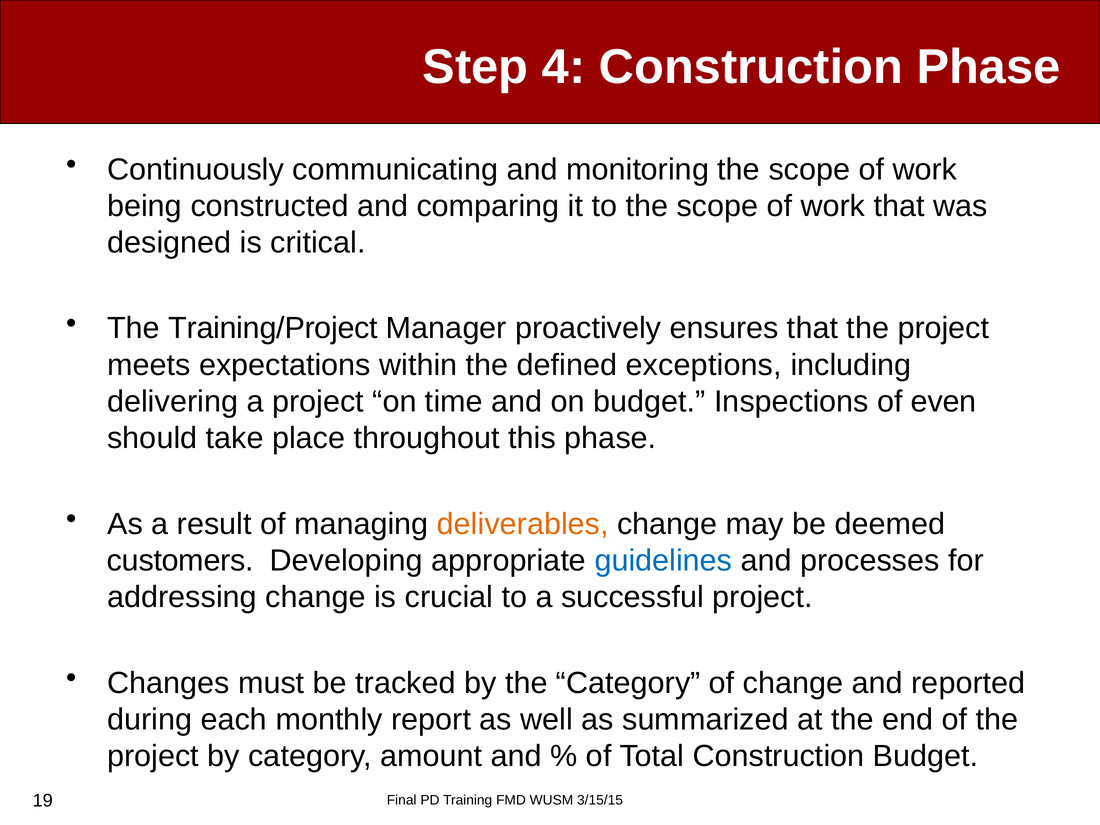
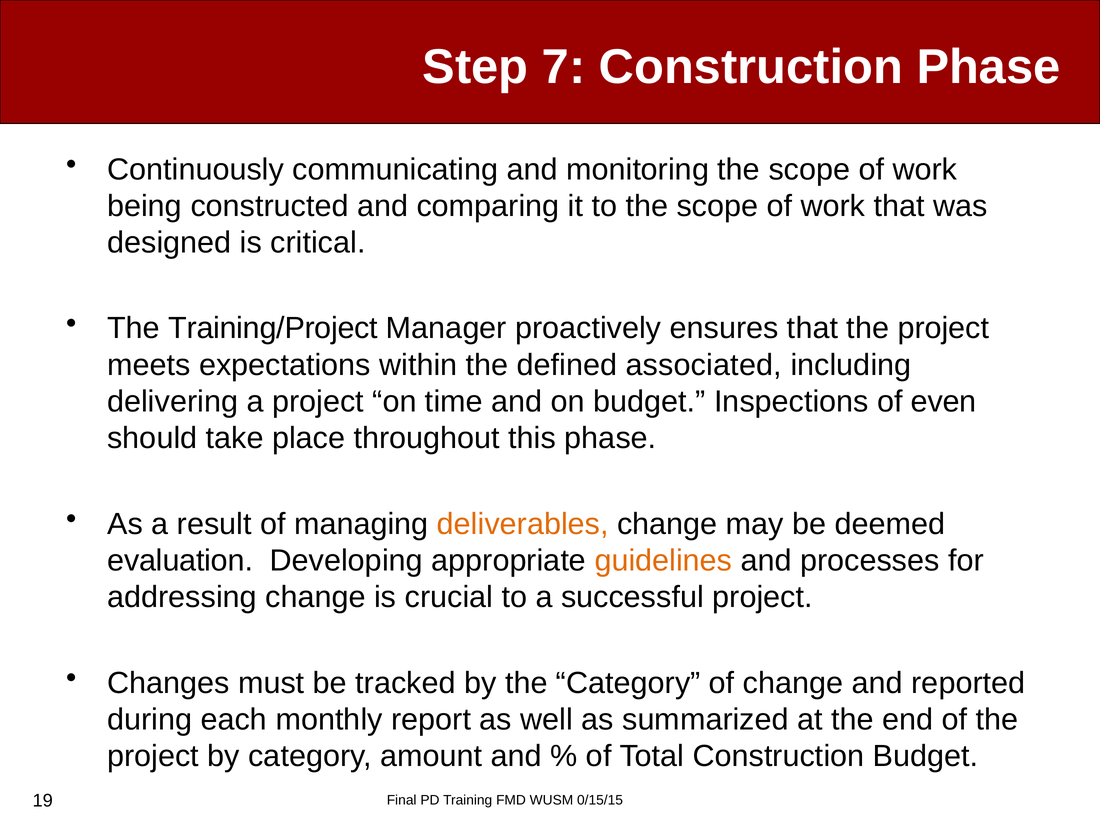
4: 4 -> 7 (564, 67)
exceptions: exceptions -> associated (704, 365)
customers: customers -> evaluation (180, 561)
guidelines colour: blue -> orange (663, 561)
3/15/15: 3/15/15 -> 0/15/15 (600, 800)
